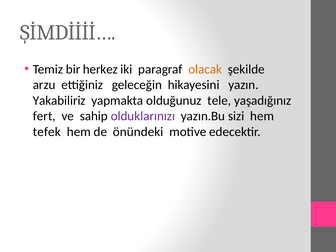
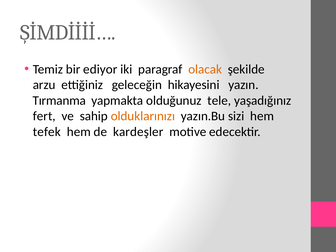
herkez: herkez -> ediyor (100, 69)
Yakabiliriz: Yakabiliriz -> Tırmanma (59, 101)
olduklarınızı colour: purple -> orange (143, 116)
önündeki: önündeki -> kardeşler (138, 132)
